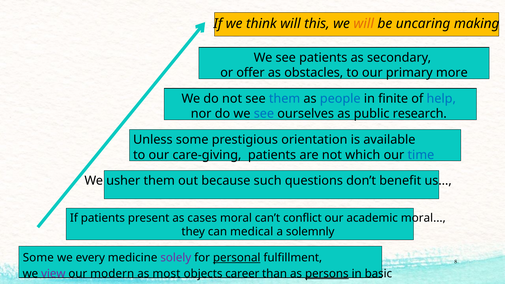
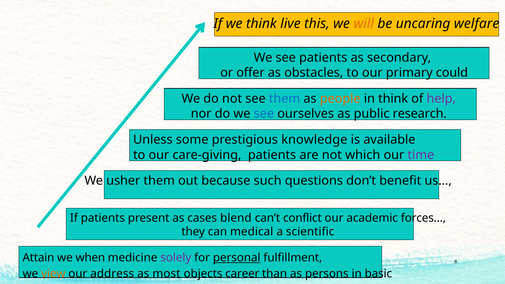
think will: will -> live (290, 24)
making: making -> welfare (477, 24)
more: more -> could (452, 73)
people colour: blue -> orange (340, 99)
in finite: finite -> think (393, 99)
help colour: blue -> purple (441, 99)
orientation: orientation -> knowledge (314, 140)
time colour: blue -> purple (421, 155)
moral: moral -> blend (236, 218)
academic moral: moral -> forces (423, 218)
solemnly: solemnly -> scientific (310, 232)
Some: Some -> Attain (38, 258)
every: every -> when (90, 258)
view colour: purple -> orange (53, 274)
modern: modern -> address (112, 274)
persons underline: present -> none (327, 274)
